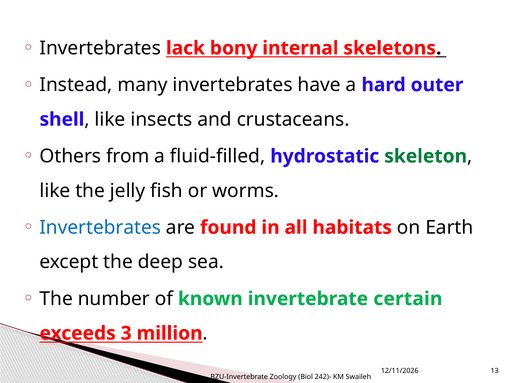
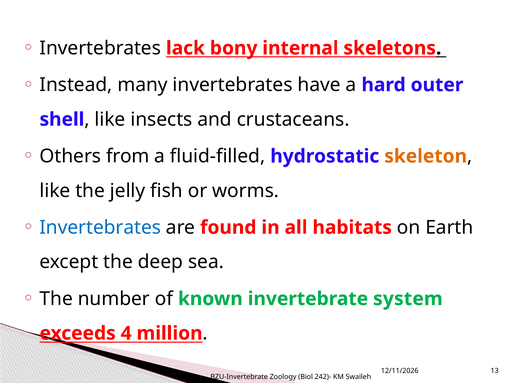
skeleton colour: green -> orange (426, 156)
certain: certain -> system (408, 299)
3: 3 -> 4 (126, 334)
